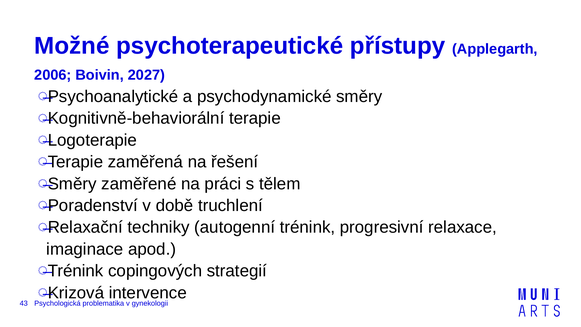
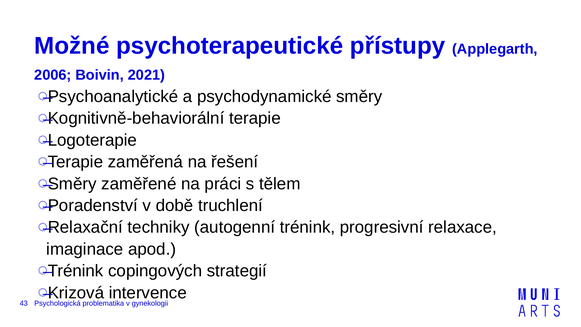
2027: 2027 -> 2021 (146, 75)
